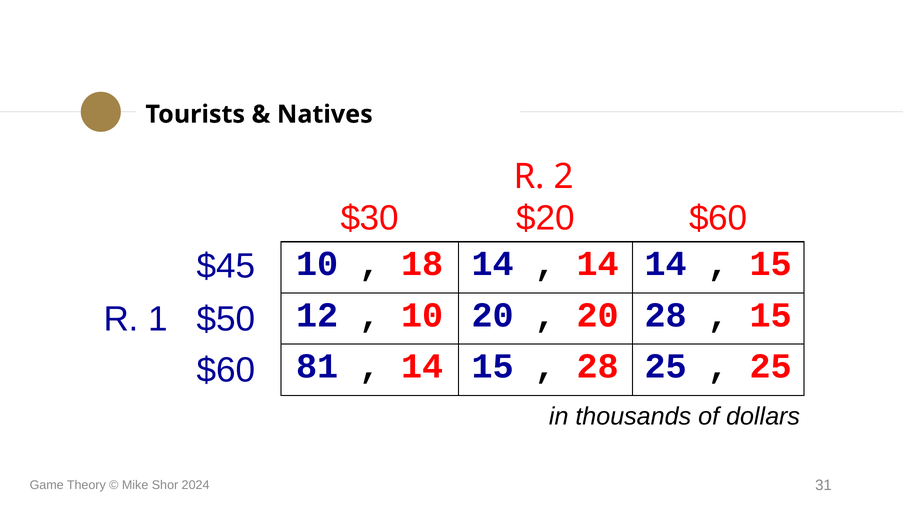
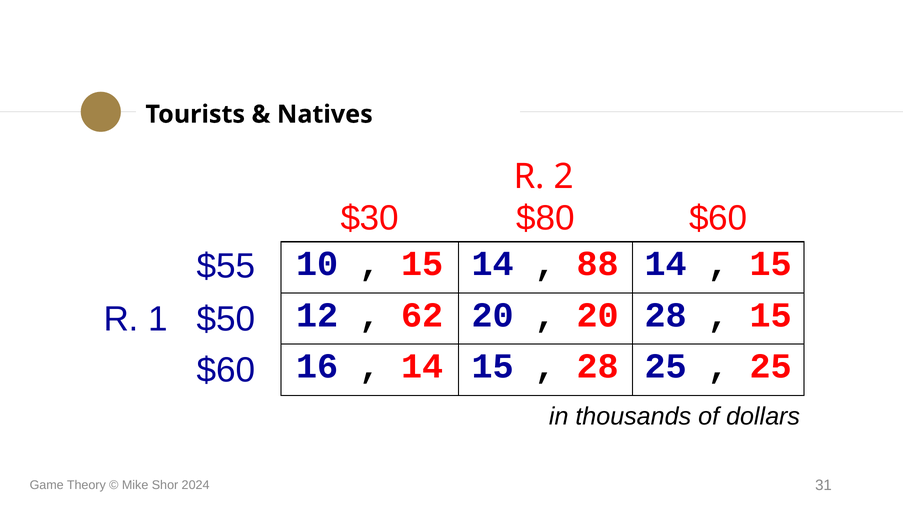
$20: $20 -> $80 (545, 218)
$45: $45 -> $55 (226, 266)
18: 18 -> 15 (422, 264)
14: 14 -> 88 (598, 264)
10: 10 -> 62 (422, 315)
81: 81 -> 16 (317, 366)
